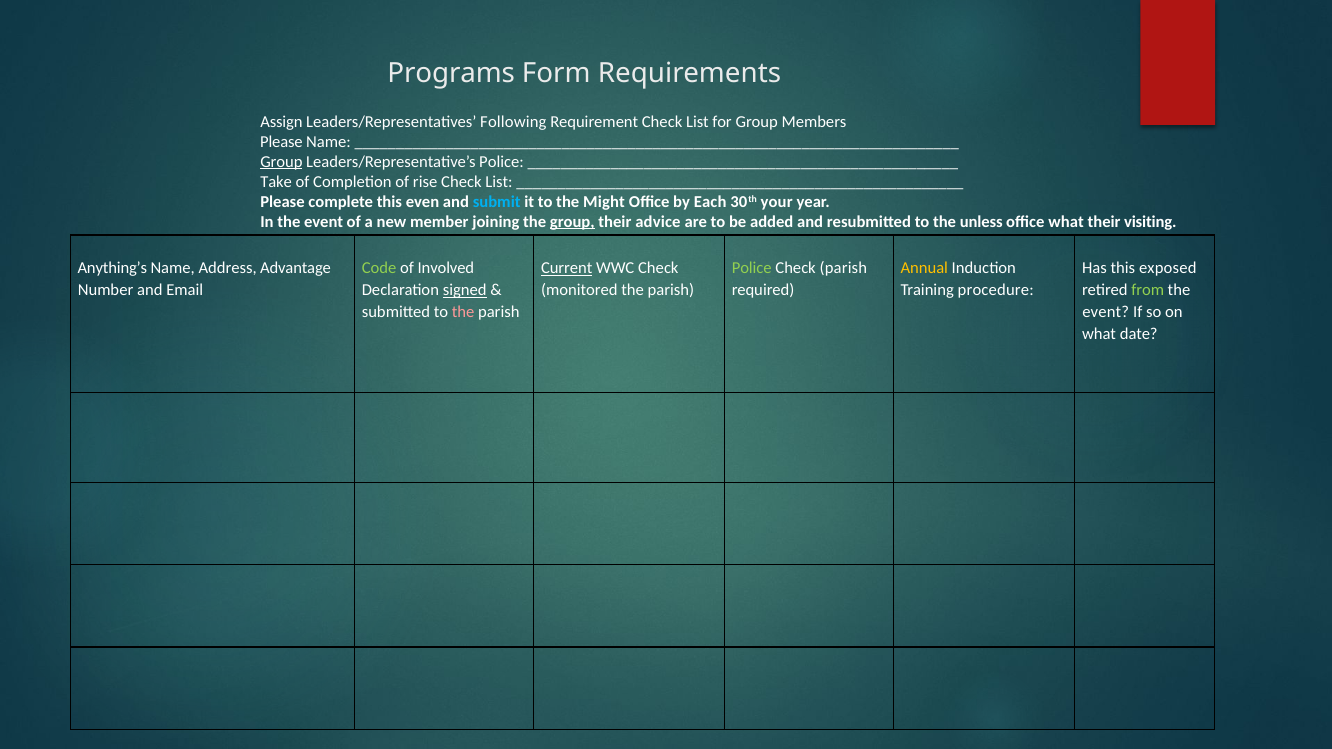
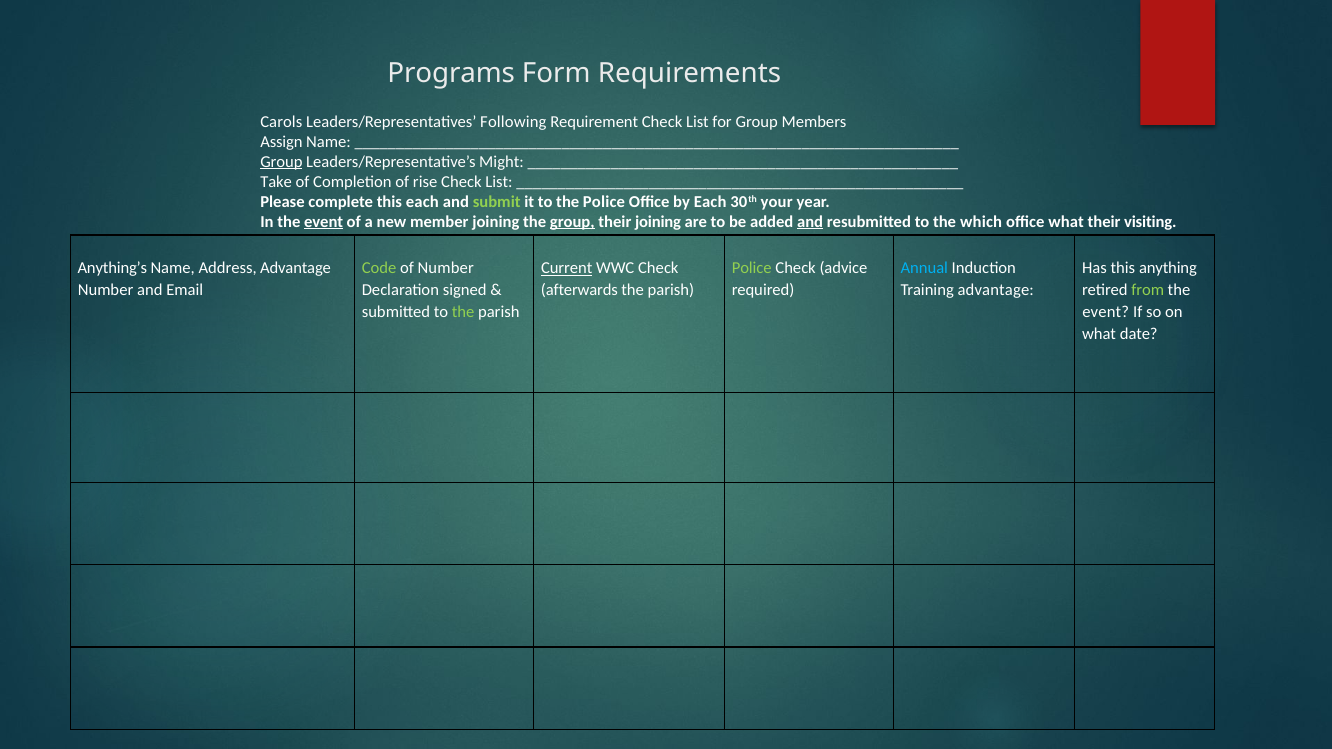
Assign: Assign -> Carols (281, 122)
Please: Please -> Assign (281, 142)
Leaders/Representative’s Police: Police -> Might (502, 162)
this even: even -> each (422, 202)
submit colour: light blue -> light green (497, 202)
the Might: Might -> Police (604, 202)
event underline: none -> present (324, 222)
their advice: advice -> joining (658, 222)
and underline: none -> present (810, 222)
unless: unless -> which (981, 222)
of Involved: Involved -> Number (446, 269)
Check parish: parish -> advice (843, 269)
Annual colour: yellow -> light blue (924, 269)
exposed: exposed -> anything (1168, 269)
signed underline: present -> none (465, 290)
monitored: monitored -> afterwards (579, 290)
Training procedure: procedure -> advantage (996, 290)
the colour: pink -> light green (463, 312)
